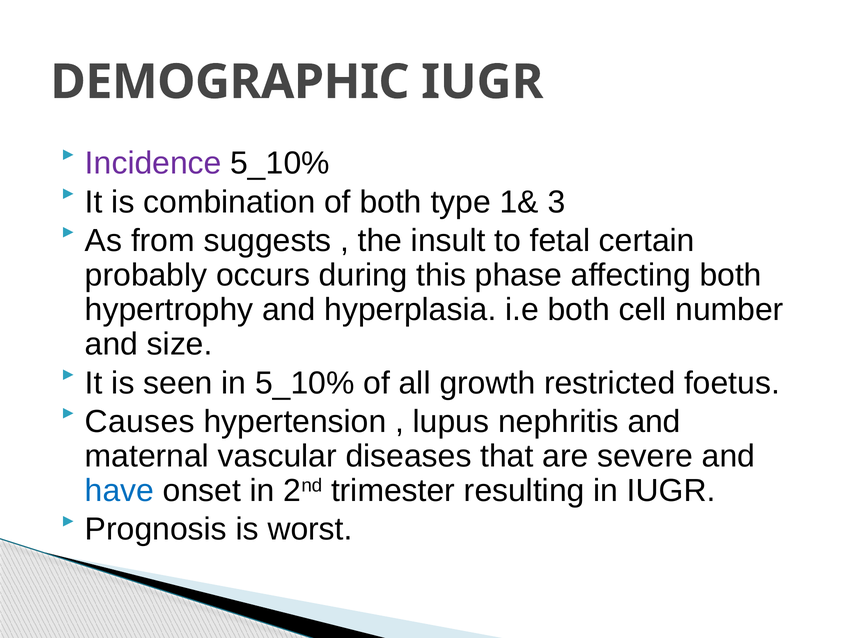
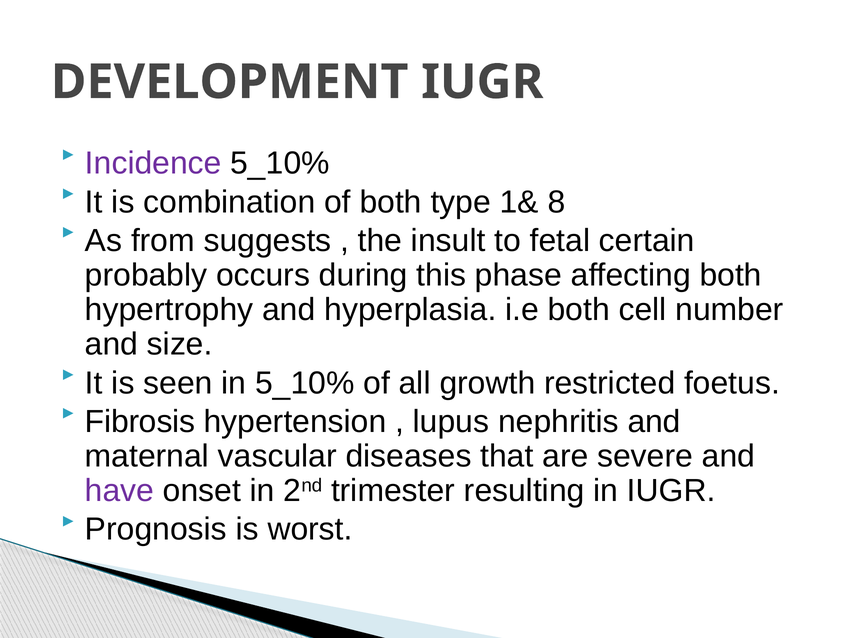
DEMOGRAPHIC: DEMOGRAPHIC -> DEVELOPMENT (230, 82)
3: 3 -> 8 (556, 202)
Causes: Causes -> Fibrosis (140, 422)
have colour: blue -> purple (120, 491)
